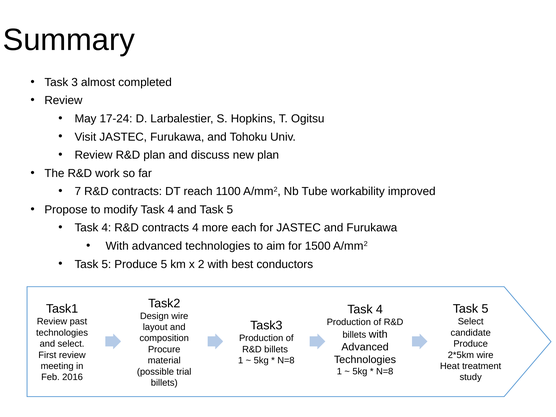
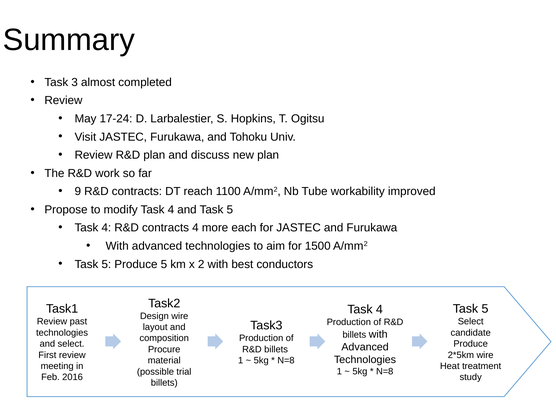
7: 7 -> 9 (78, 191)
